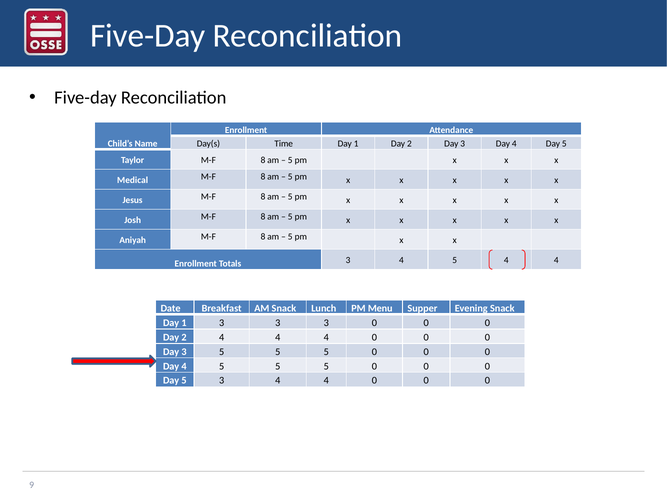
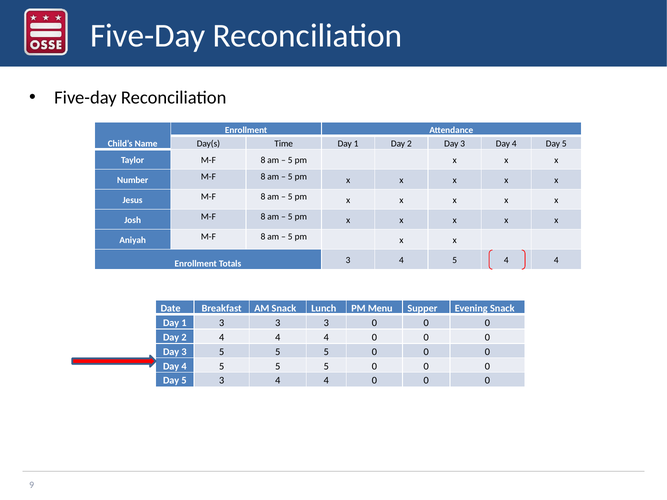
Medical: Medical -> Number (133, 180)
